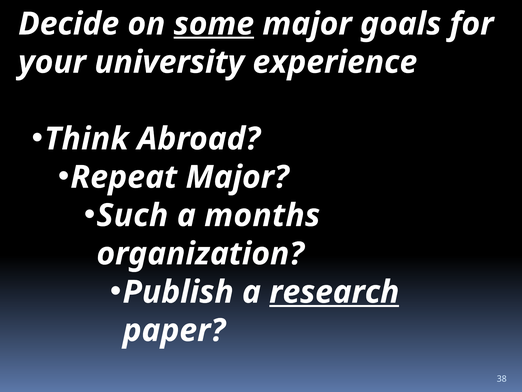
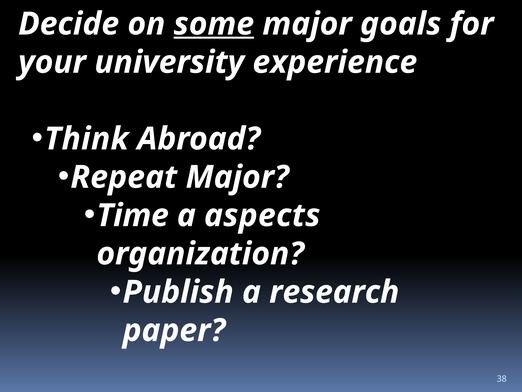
Such: Such -> Time (133, 215)
months: months -> aspects (262, 215)
research underline: present -> none (334, 292)
